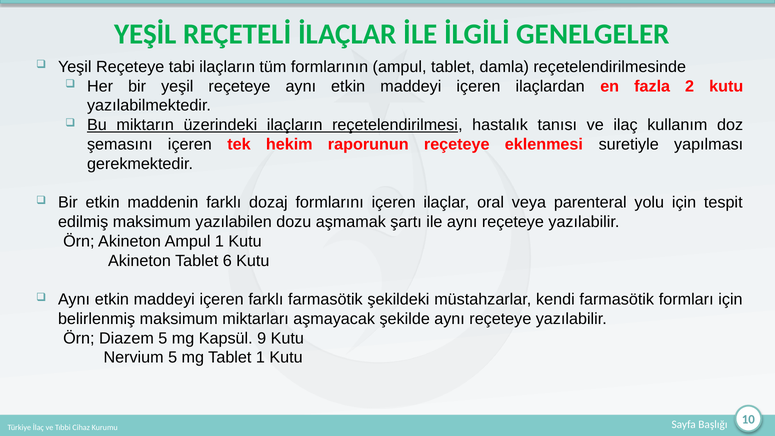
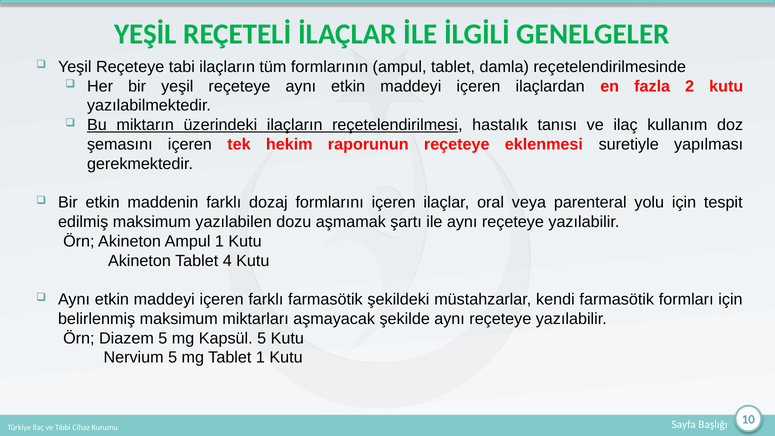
6: 6 -> 4 (227, 261)
Kapsül 9: 9 -> 5 (262, 338)
